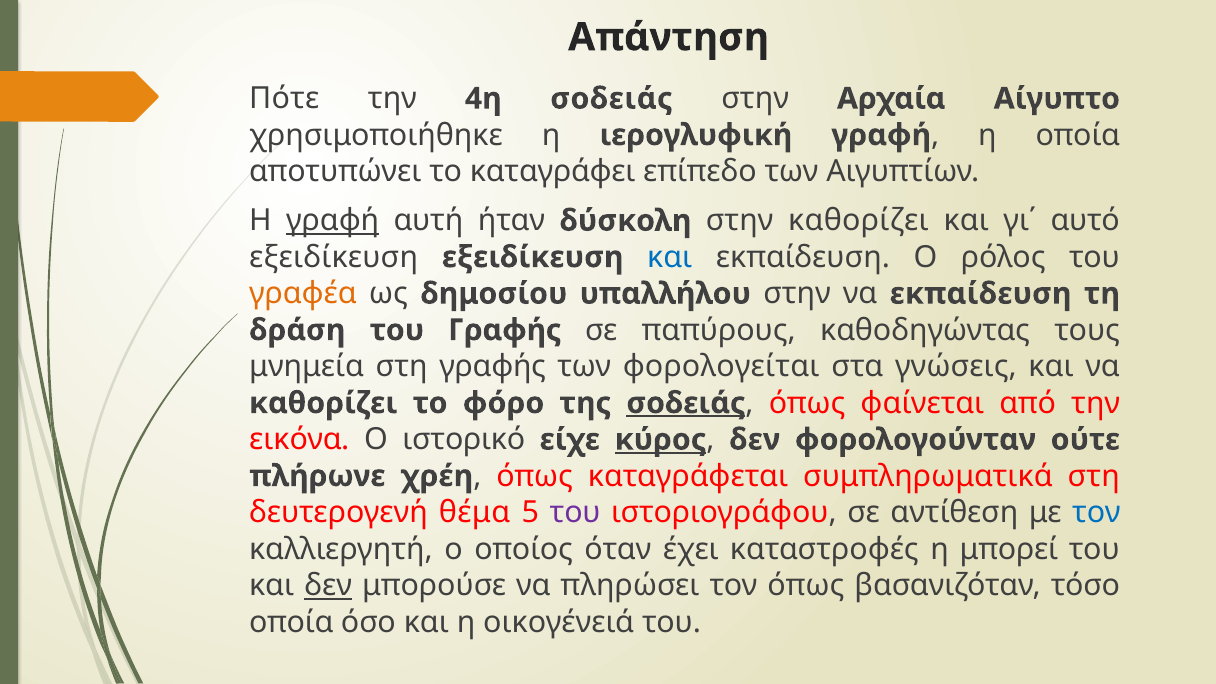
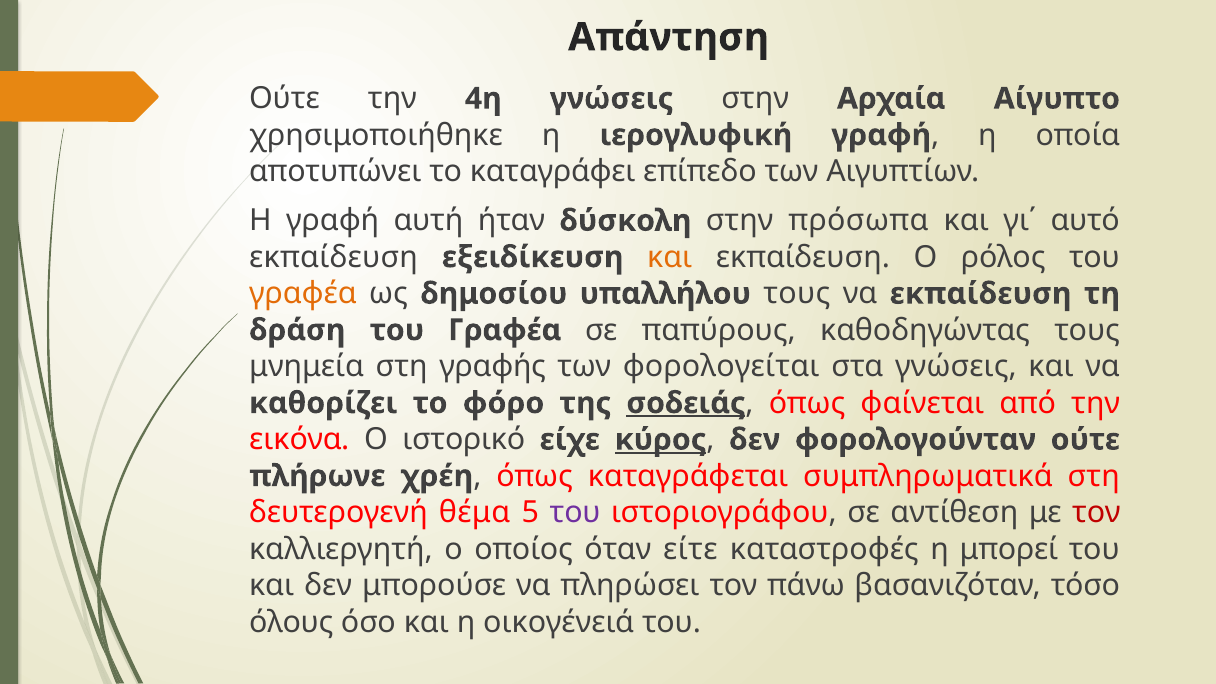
Πότε: Πότε -> Ούτε (284, 99)
4η σοδειάς: σοδειάς -> γνώσεις (612, 99)
γραφή underline: present -> none (333, 221)
στην καθορίζει: καθορίζει -> πρόσωπα (858, 221)
εξειδίκευση: εξειδίκευση -> εκπαίδευση (334, 257)
και colour: blue -> orange (670, 257)
υπαλλήλου στην: στην -> τους (797, 294)
δράση του Γραφής: Γραφής -> Γραφέα (505, 330)
τον colour: blue -> red (1096, 513)
έχει: έχει -> είτε (690, 549)
δεν underline: present -> none (328, 586)
τον όπως: όπως -> πάνω (806, 586)
οποία: οποία -> όλους (291, 622)
